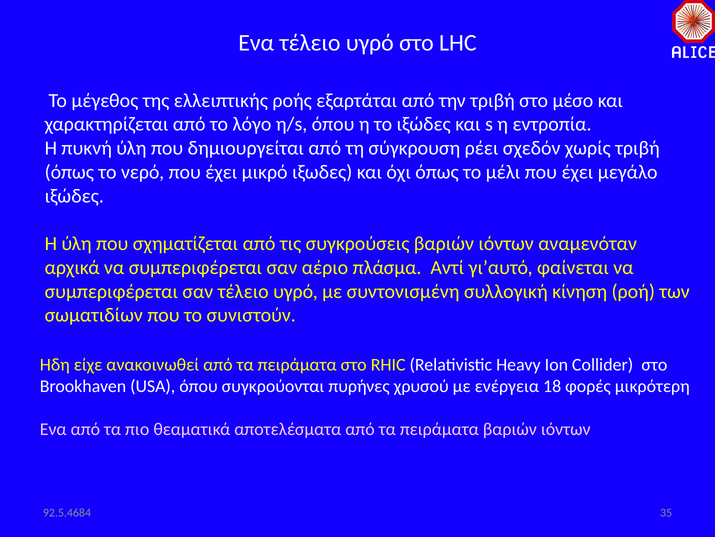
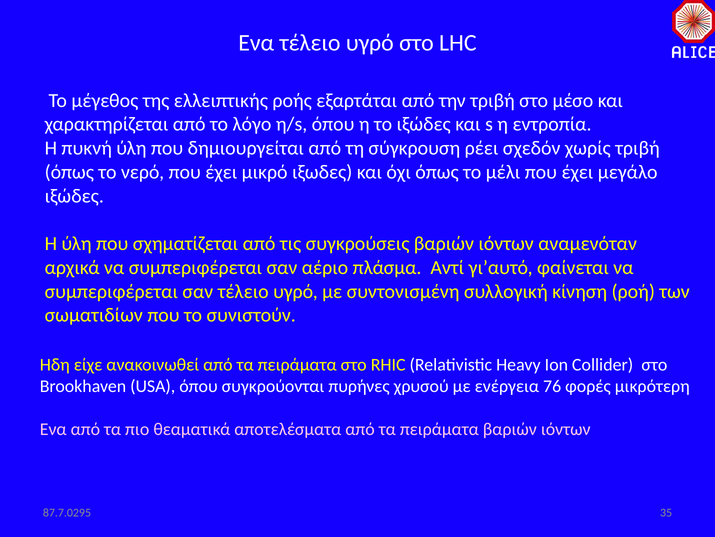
18: 18 -> 76 (552, 386)
92.5.4684: 92.5.4684 -> 87.7.0295 (67, 512)
